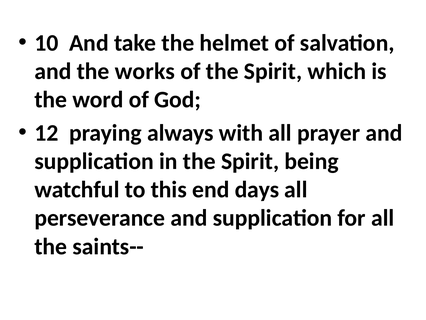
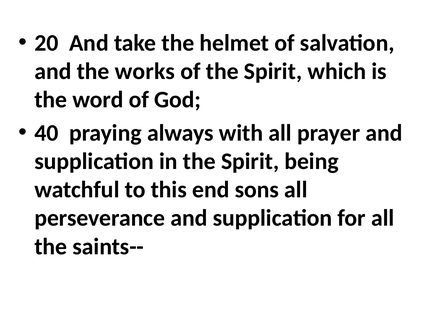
10: 10 -> 20 (46, 43)
12: 12 -> 40 (46, 133)
days: days -> sons (257, 189)
